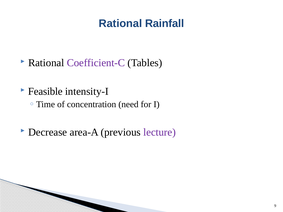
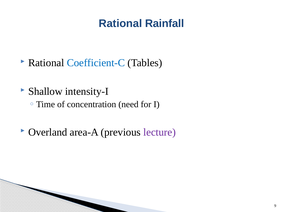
Coefficient-C colour: purple -> blue (96, 63)
Feasible: Feasible -> Shallow (45, 92)
Decrease: Decrease -> Overland (48, 132)
